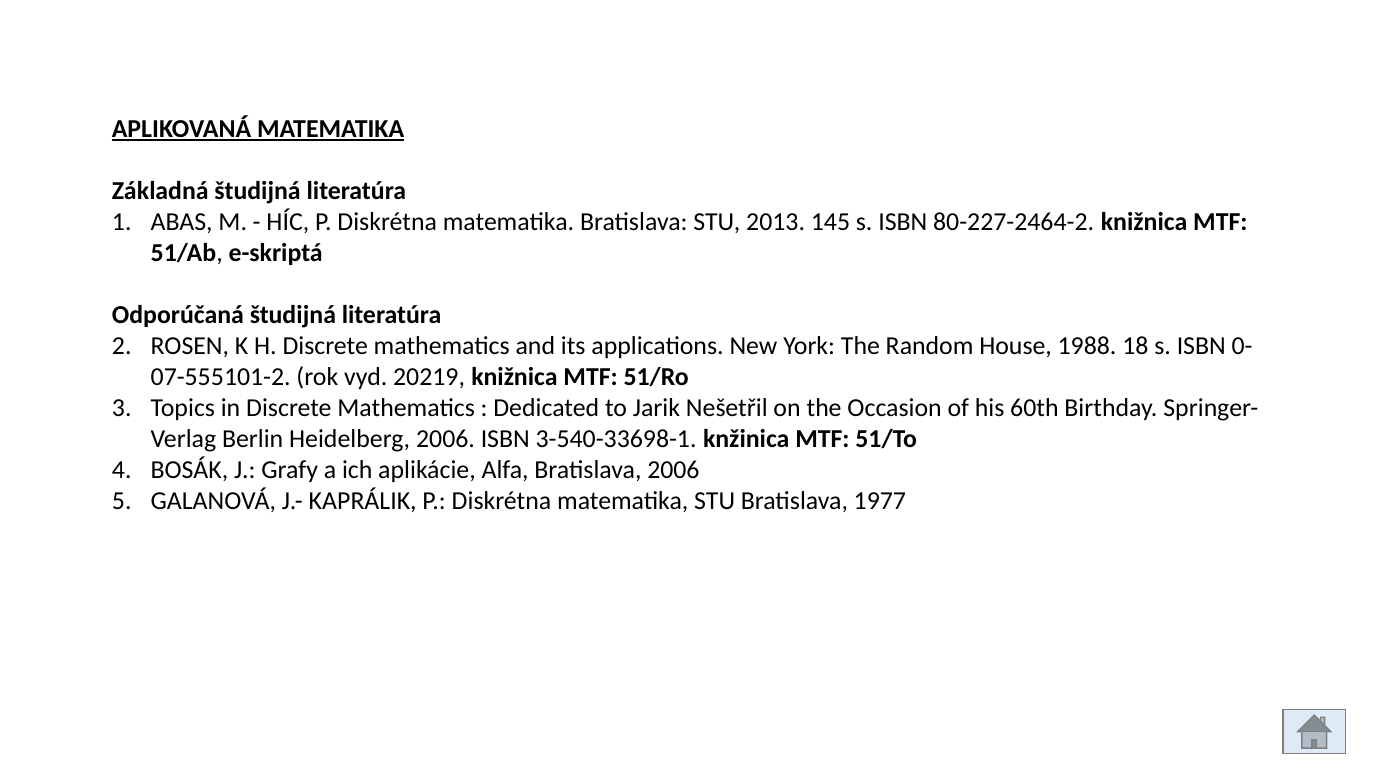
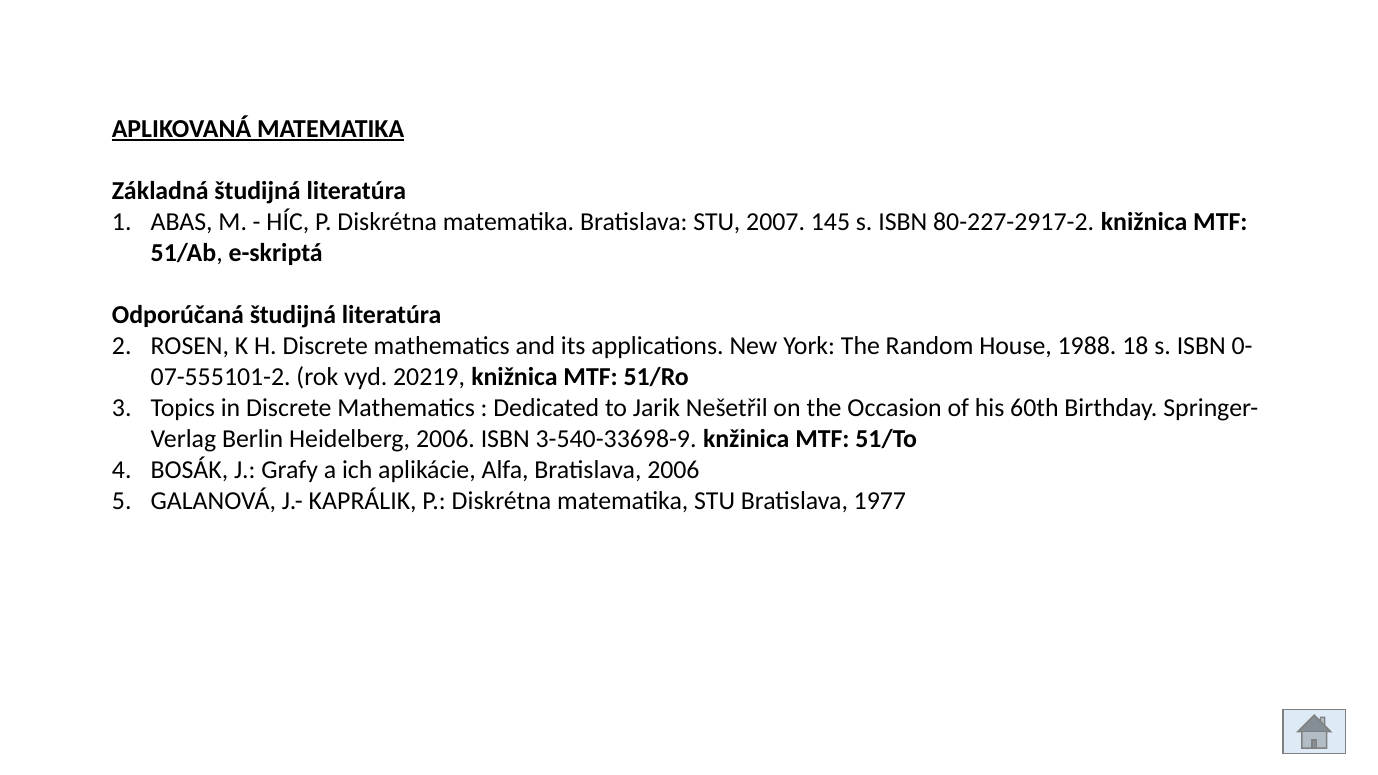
2013: 2013 -> 2007 (776, 222)
80-227-2464-2: 80-227-2464-2 -> 80-227-2917-2 (1014, 222)
3-540-33698-1: 3-540-33698-1 -> 3-540-33698-9 (616, 439)
